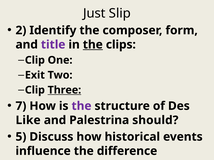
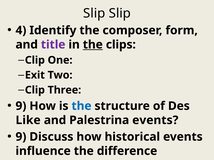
Just: Just -> Slip (94, 13)
2: 2 -> 4 (21, 30)
Three underline: present -> none (64, 90)
7: 7 -> 9 (21, 106)
the colour: purple -> blue (82, 106)
Palestrina should: should -> events (155, 121)
5: 5 -> 9 (21, 137)
